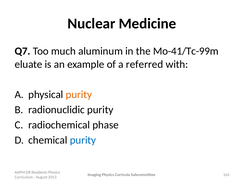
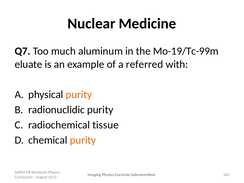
Mo-41/Tc-99m: Mo-41/Tc-99m -> Mo-19/Tc-99m (186, 51)
phase: phase -> tissue (106, 125)
purity colour: blue -> orange (83, 140)
